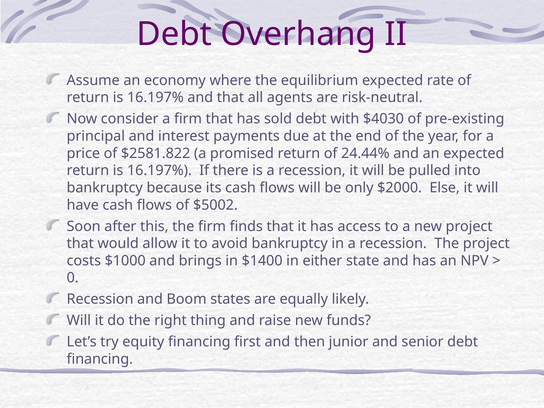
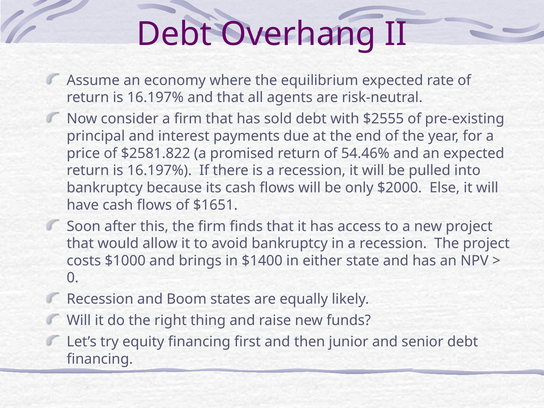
$4030: $4030 -> $2555 (383, 119)
24.44%: 24.44% -> 54.46% (365, 153)
$5002: $5002 -> $1651 (215, 205)
